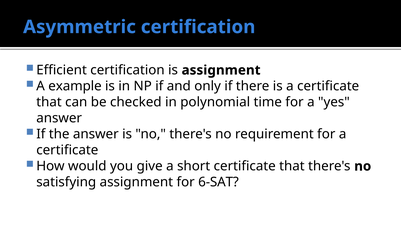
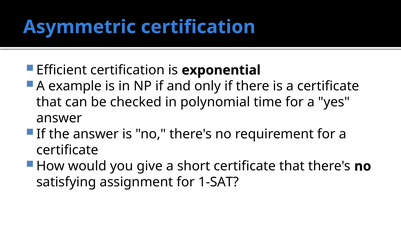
is assignment: assignment -> exponential (221, 70)
6-SAT: 6-SAT -> 1-SAT (218, 183)
